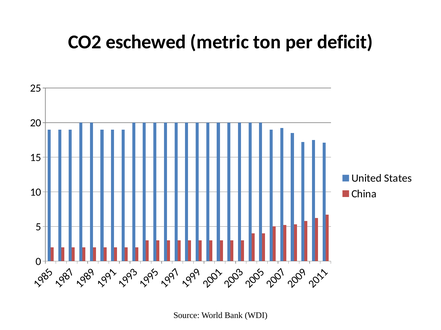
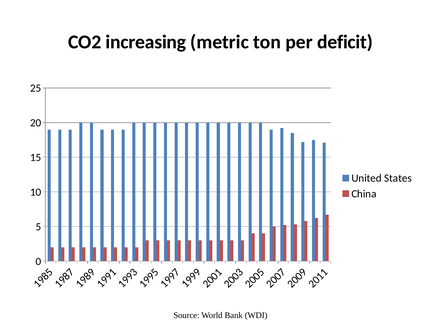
eschewed: eschewed -> increasing (146, 42)
